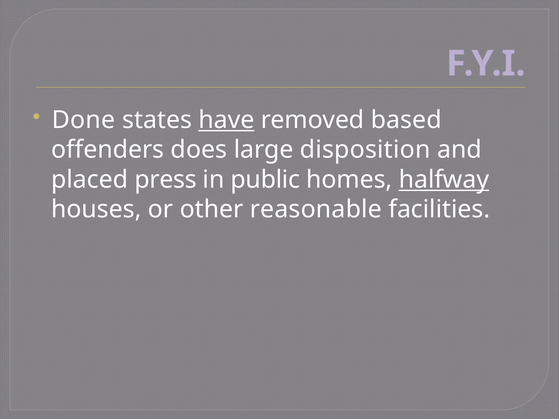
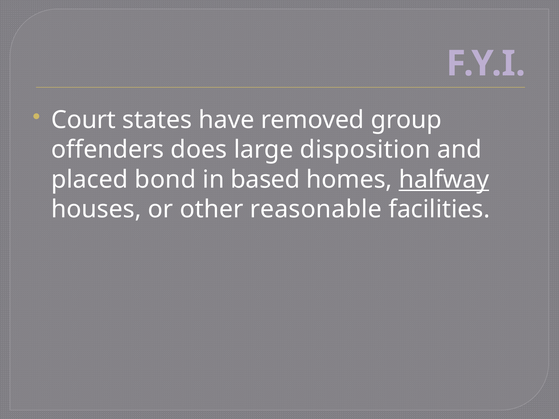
Done: Done -> Court (84, 120)
have underline: present -> none (226, 120)
based: based -> group (406, 120)
press: press -> bond (165, 180)
public: public -> based (265, 180)
